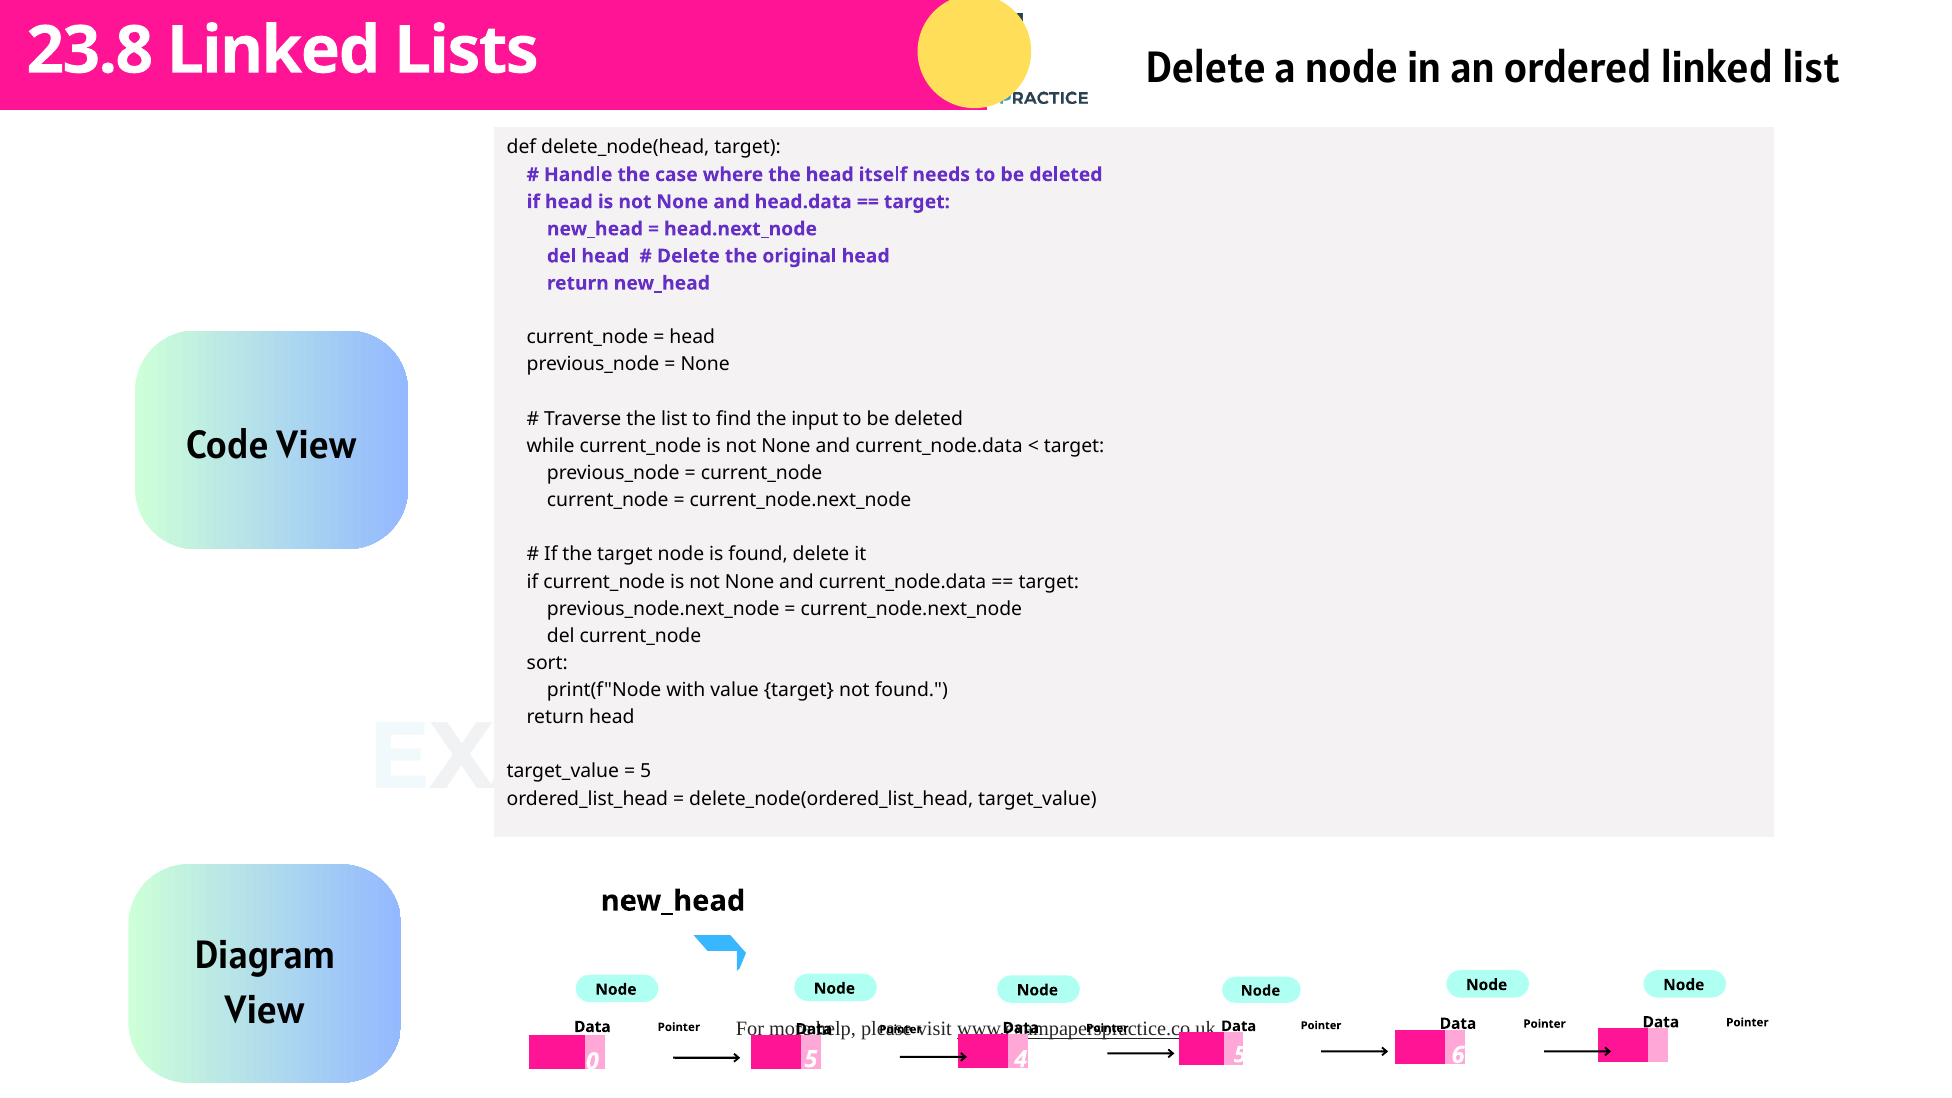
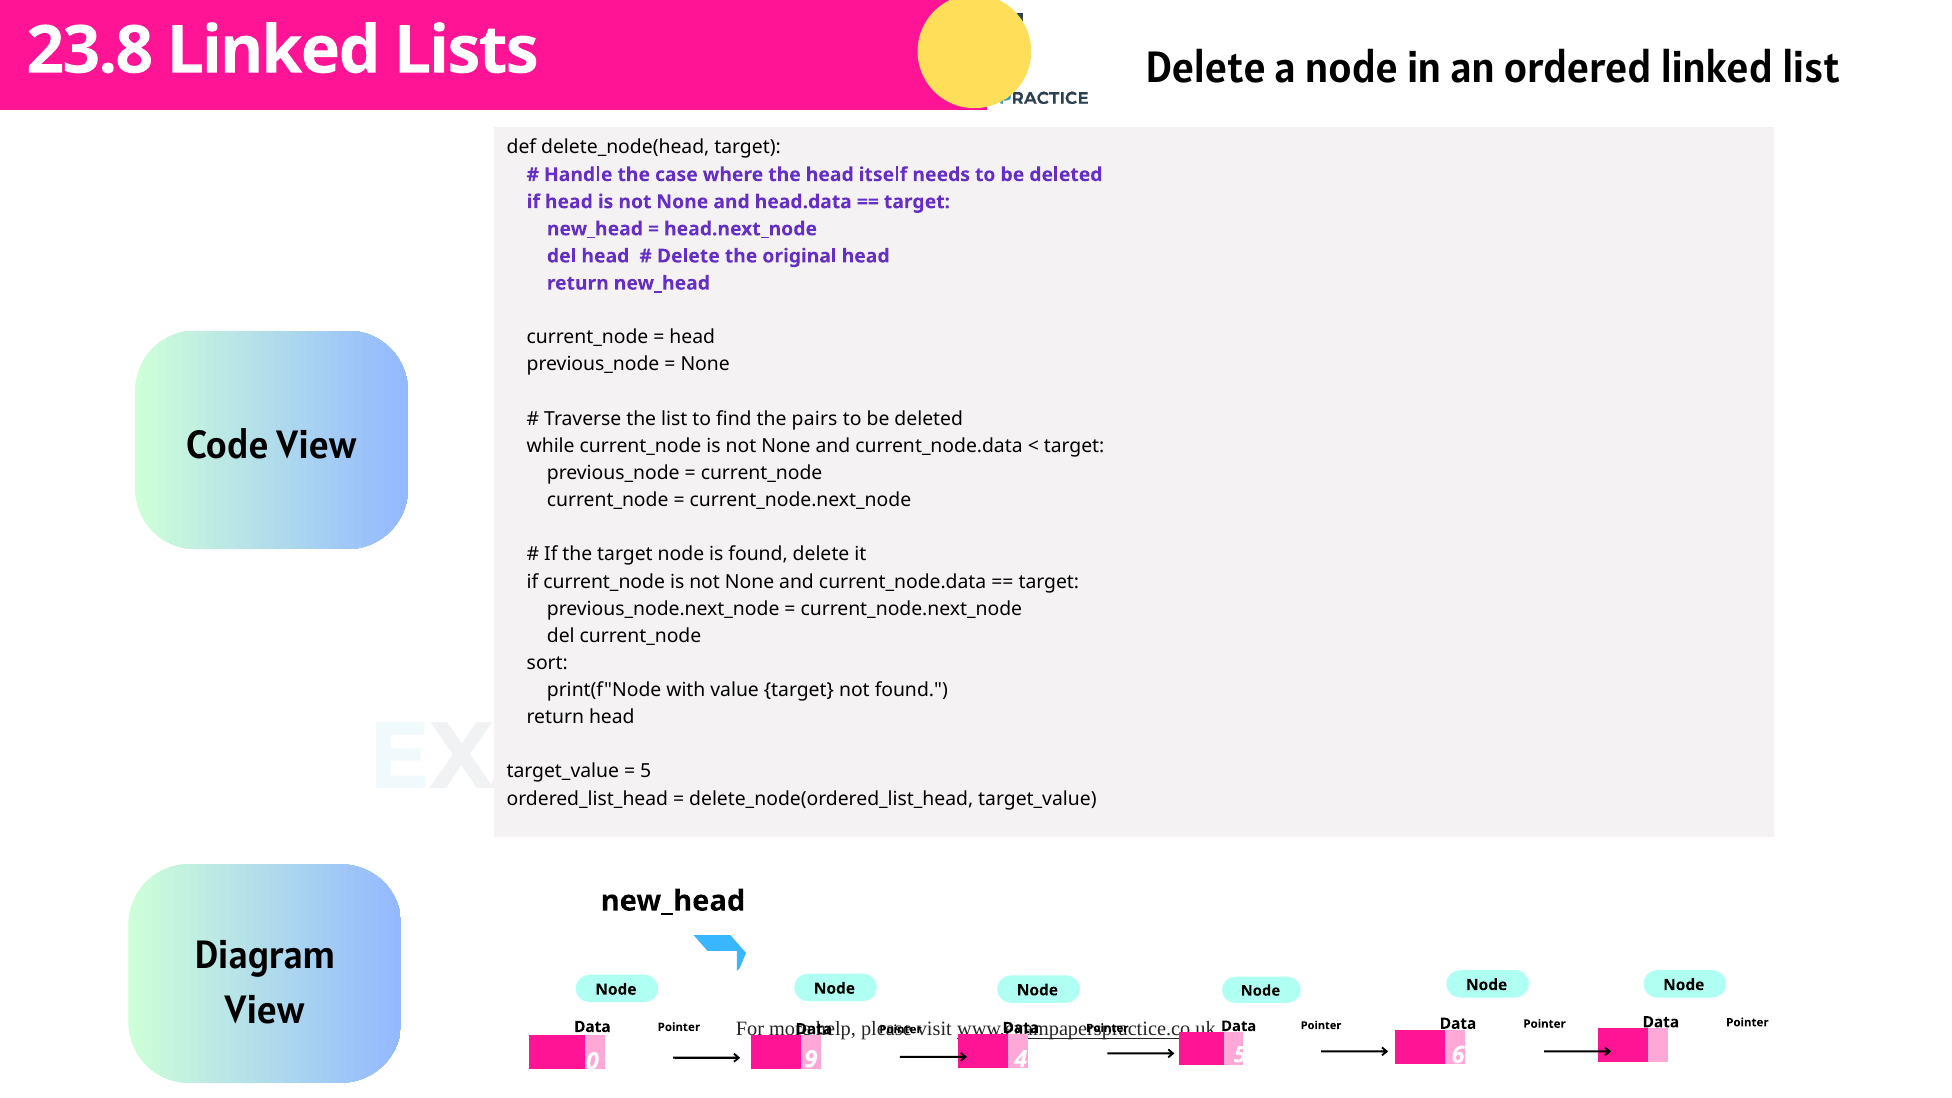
input: input -> pairs (815, 419)
0 5: 5 -> 9 (811, 1059)
